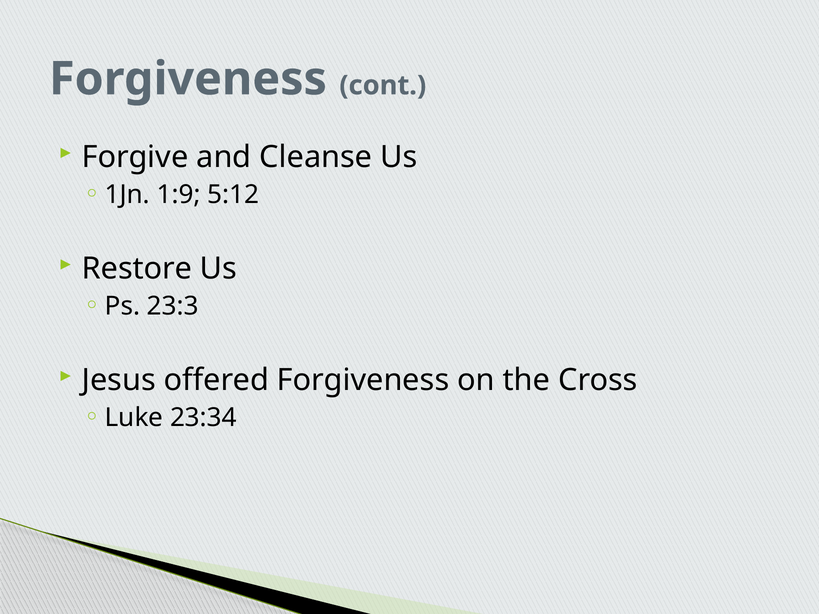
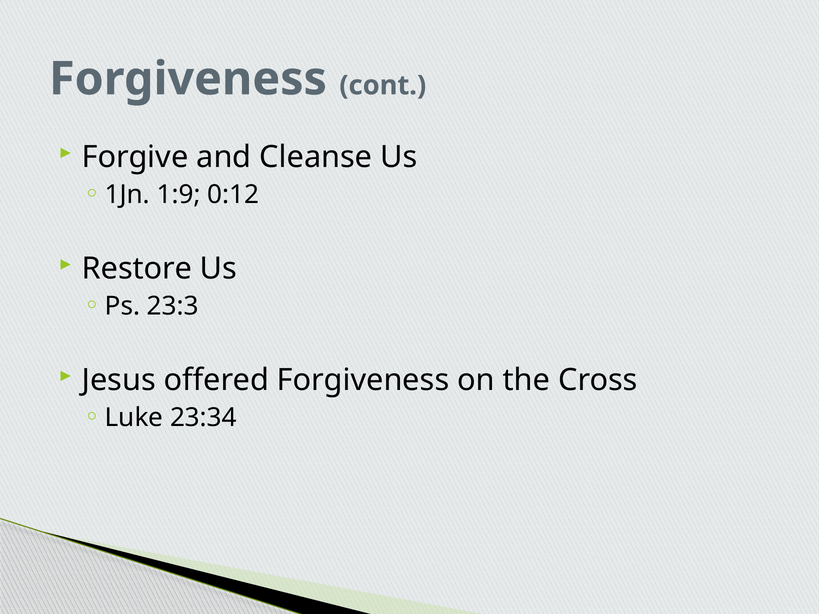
5:12: 5:12 -> 0:12 (233, 195)
